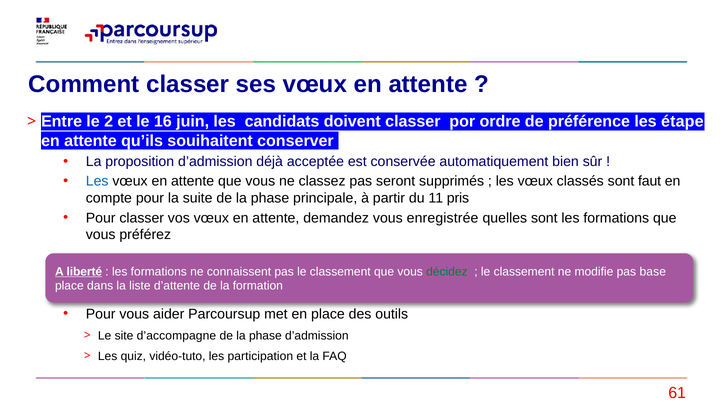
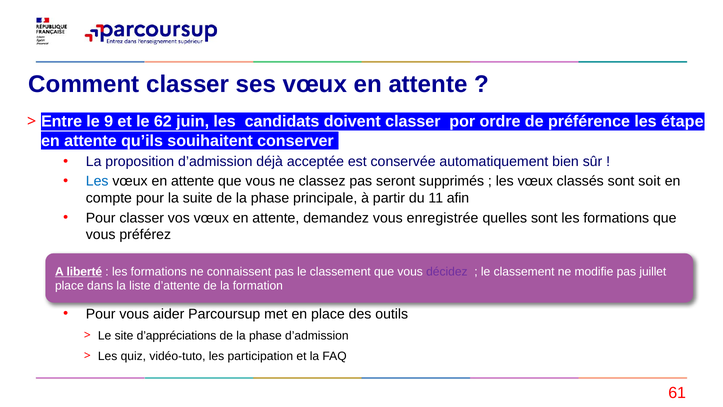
2: 2 -> 9 (109, 121)
16: 16 -> 62 (163, 121)
faut: faut -> soit (649, 181)
pris: pris -> afin (458, 198)
décidez colour: green -> purple (447, 271)
base: base -> juillet (653, 271)
d’accompagne: d’accompagne -> d’appréciations (177, 335)
